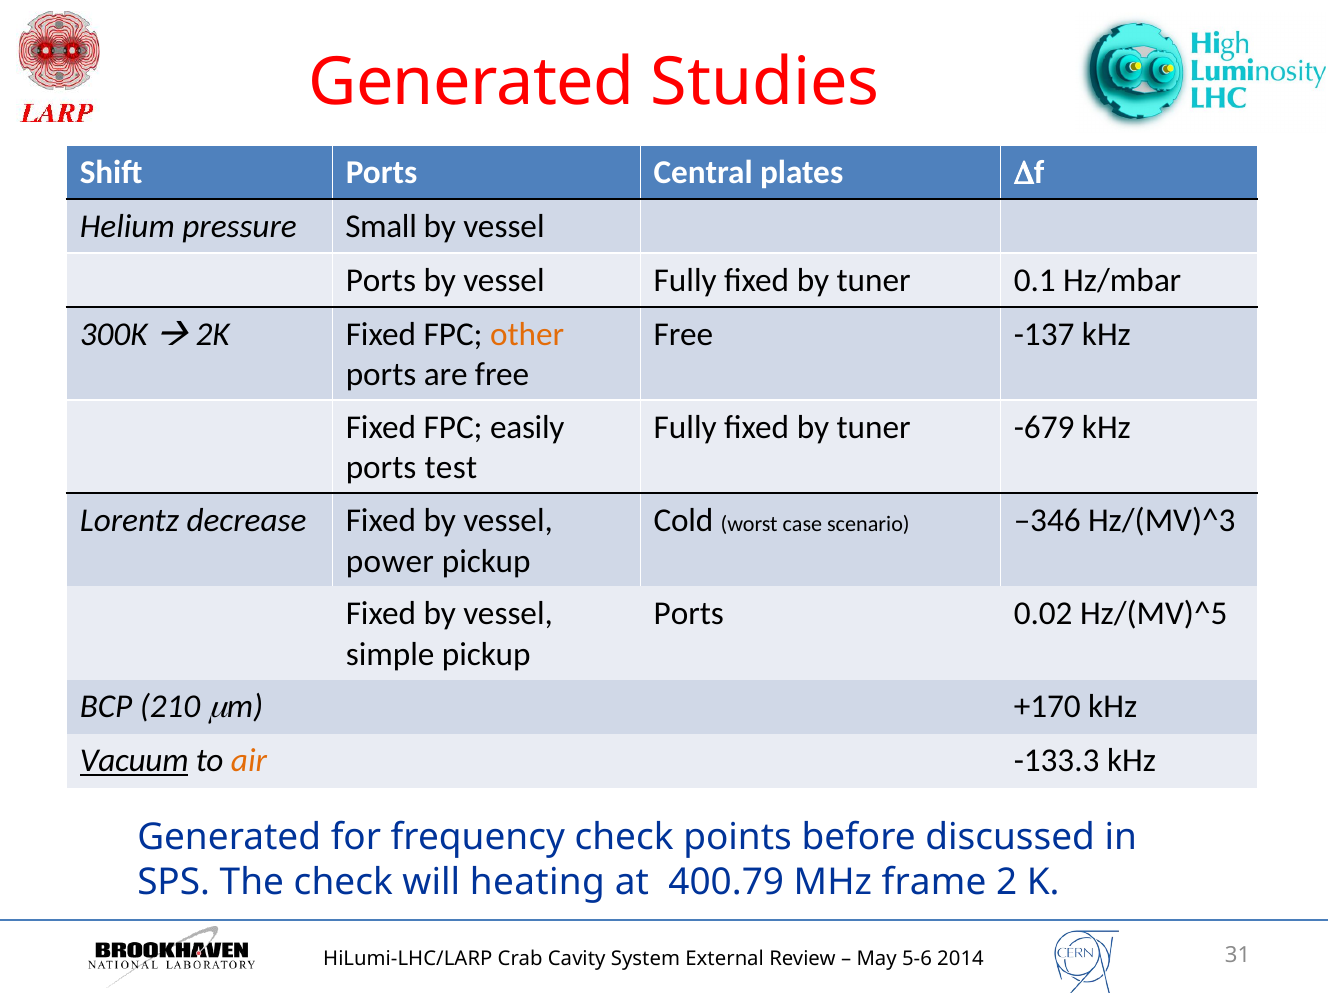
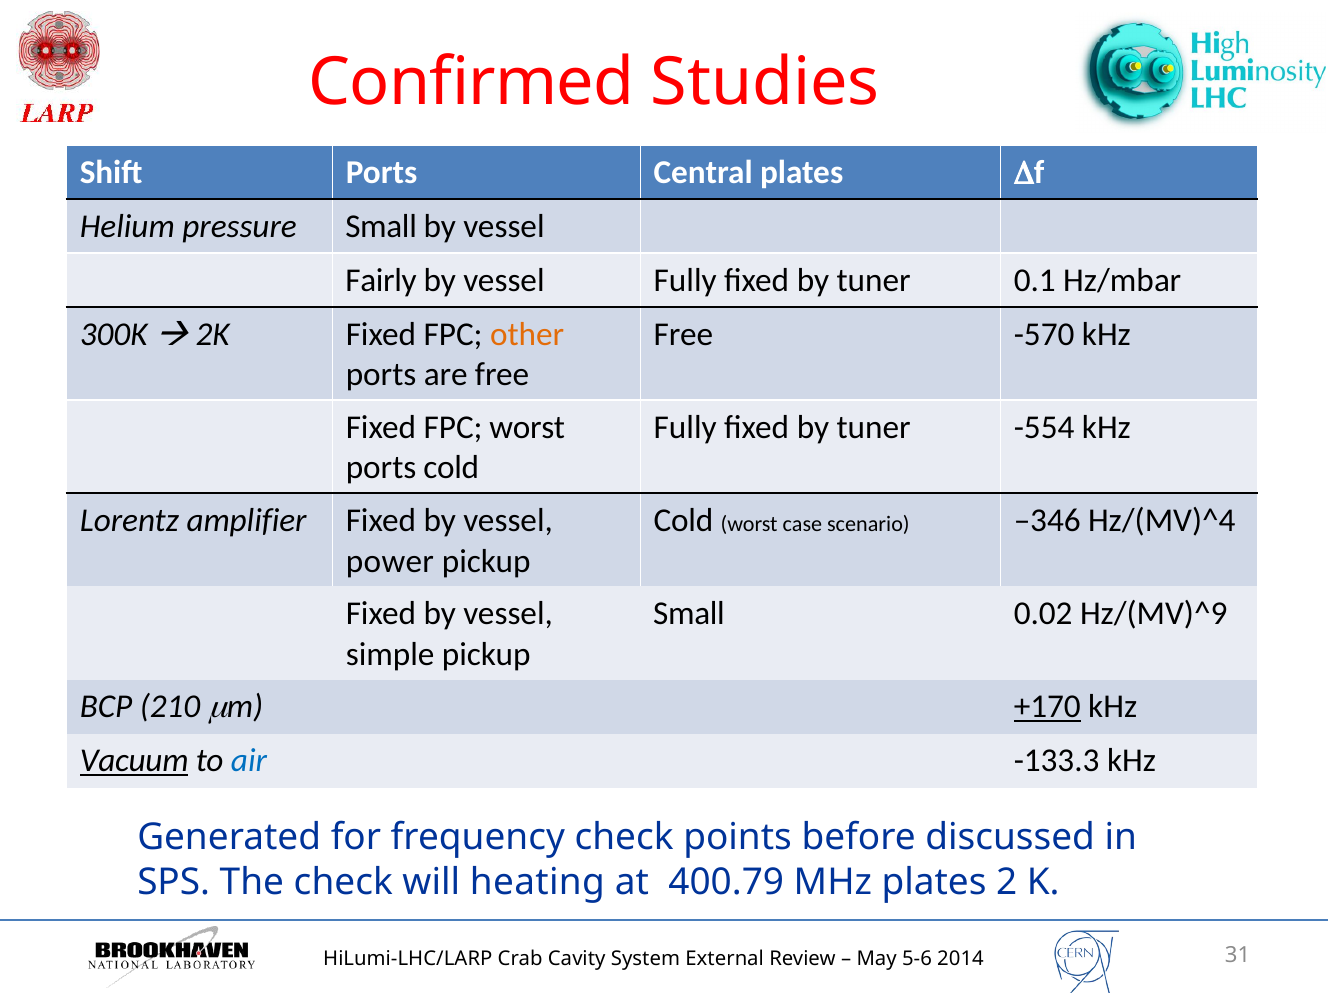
Generated: Generated -> Confirmed (472, 82)
Ports: Ports -> Fairly (381, 280)
-137: -137 -> -570 (1044, 334)
FPC easily: easily -> worst (527, 427)
-679: -679 -> -554 (1044, 427)
ports test: test -> cold (451, 468)
decrease: decrease -> amplifier (247, 520)
Hz/(MV)^3: Hz/(MV)^3 -> Hz/(MV)^4 (1162, 520)
Ports: Ports -> Small (689, 613)
Hz/(MV)^5: Hz/(MV)^5 -> Hz/(MV)^9 (1154, 613)
+170 underline: none -> present (1047, 707)
air colour: orange -> blue (249, 761)
MHz frame: frame -> plates (934, 881)
